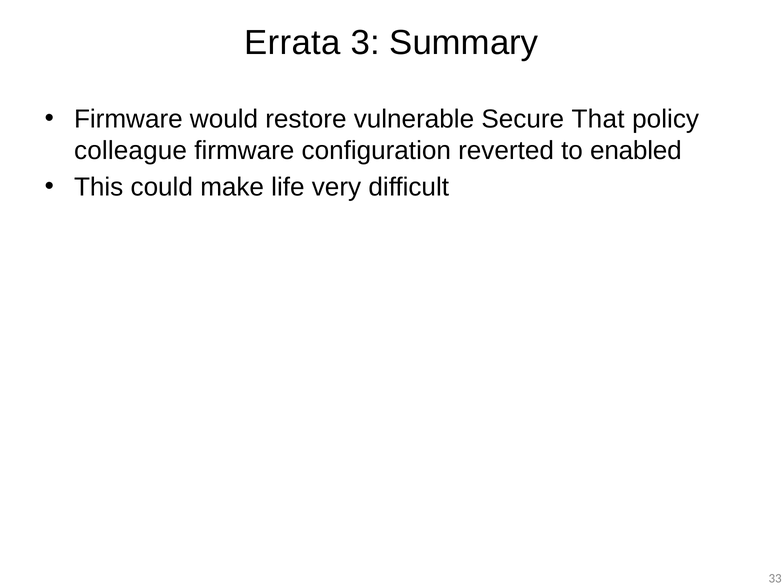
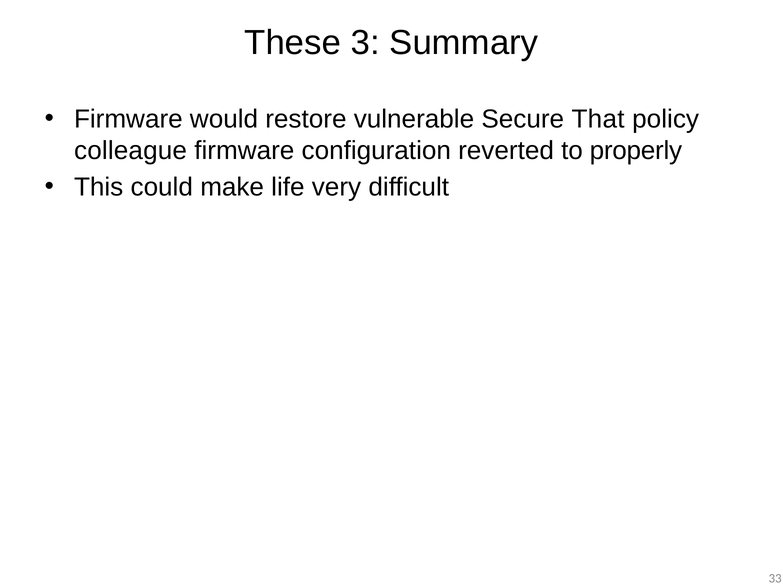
Errata: Errata -> These (293, 43)
enabled: enabled -> properly (636, 151)
